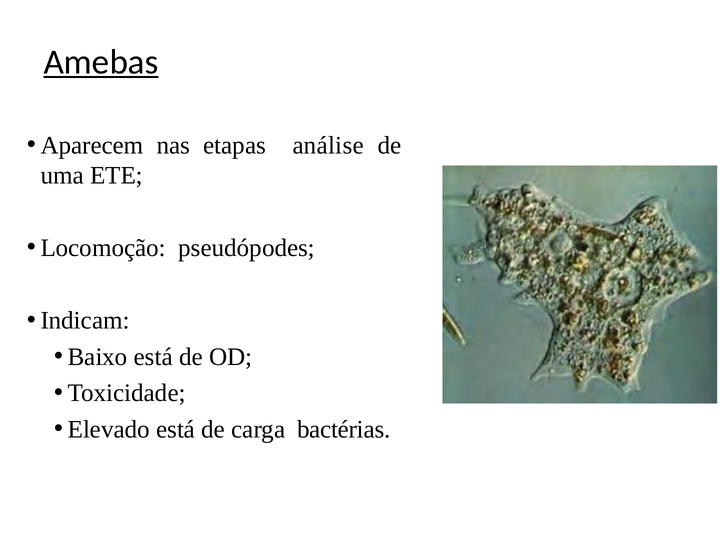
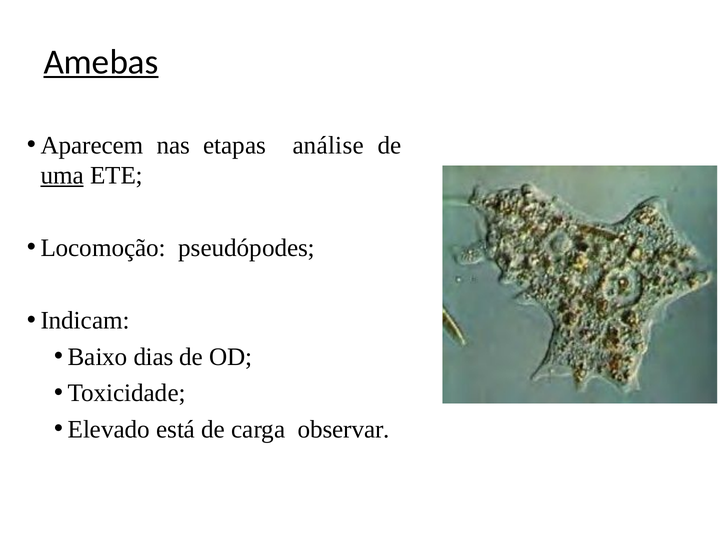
uma underline: none -> present (62, 175)
Baixo está: está -> dias (153, 357)
bactérias: bactérias -> observar (344, 429)
